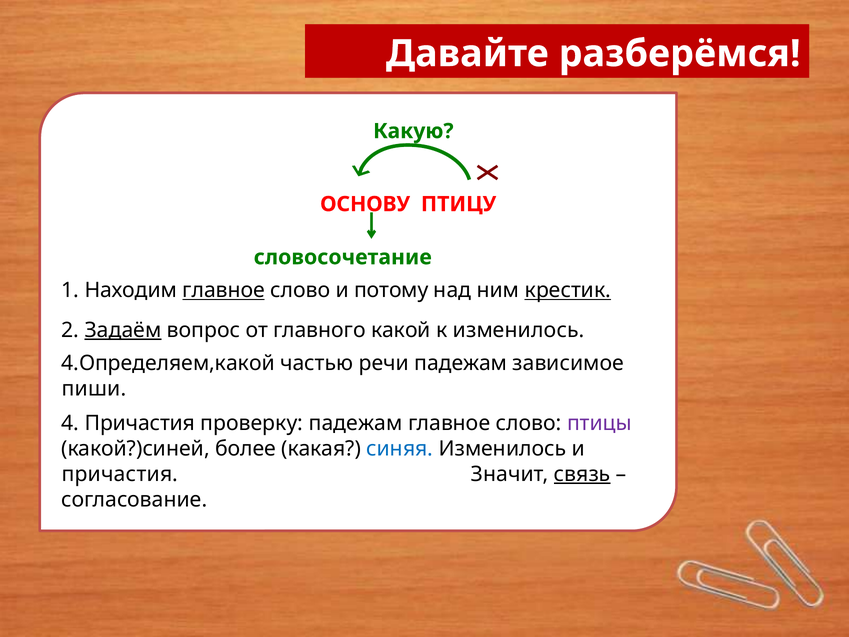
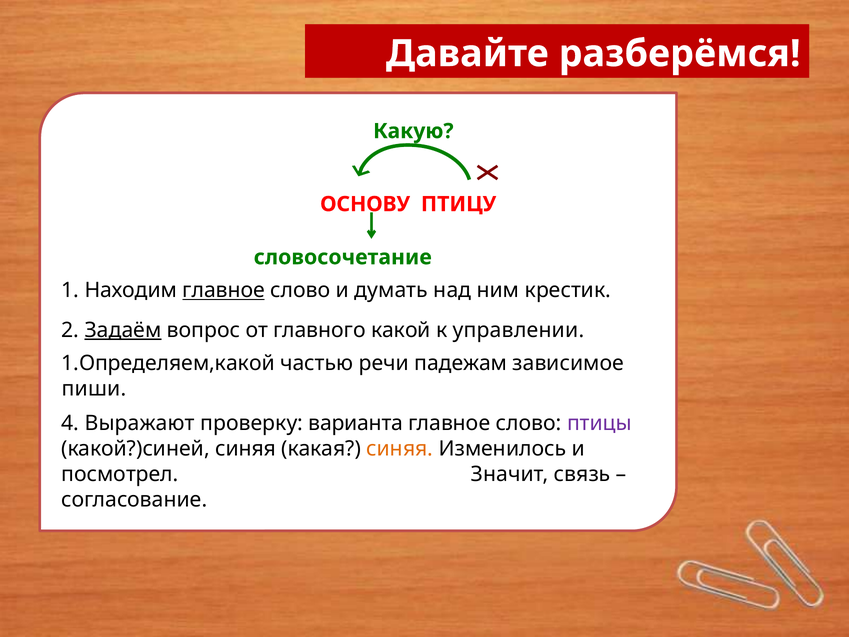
потому: потому -> думать (391, 290)
крестик underline: present -> none (568, 290)
к изменилось: изменилось -> управлении (519, 330)
4.Определяем,какой: 4.Определяем,какой -> 1.Определяем,какой (168, 363)
4 Причастия: Причастия -> Выражают (140, 423)
проверку падежам: падежам -> варианта (356, 423)
какой?)синей более: более -> синяя (246, 448)
синяя colour: blue -> orange (400, 448)
причастия: причастия -> посмотрел (120, 474)
связь underline: present -> none (582, 474)
